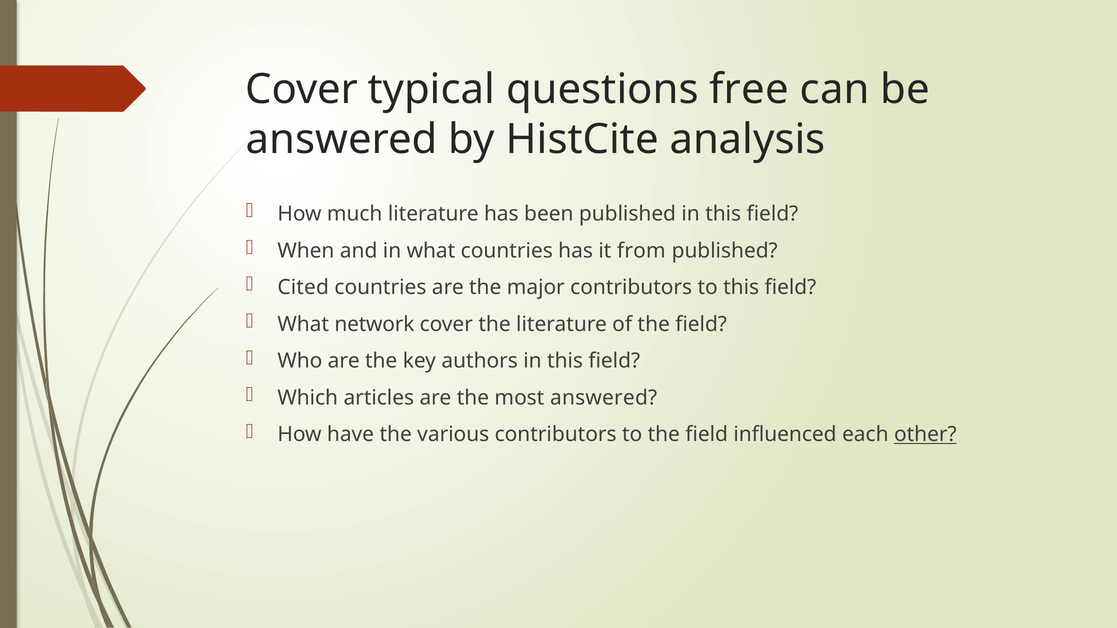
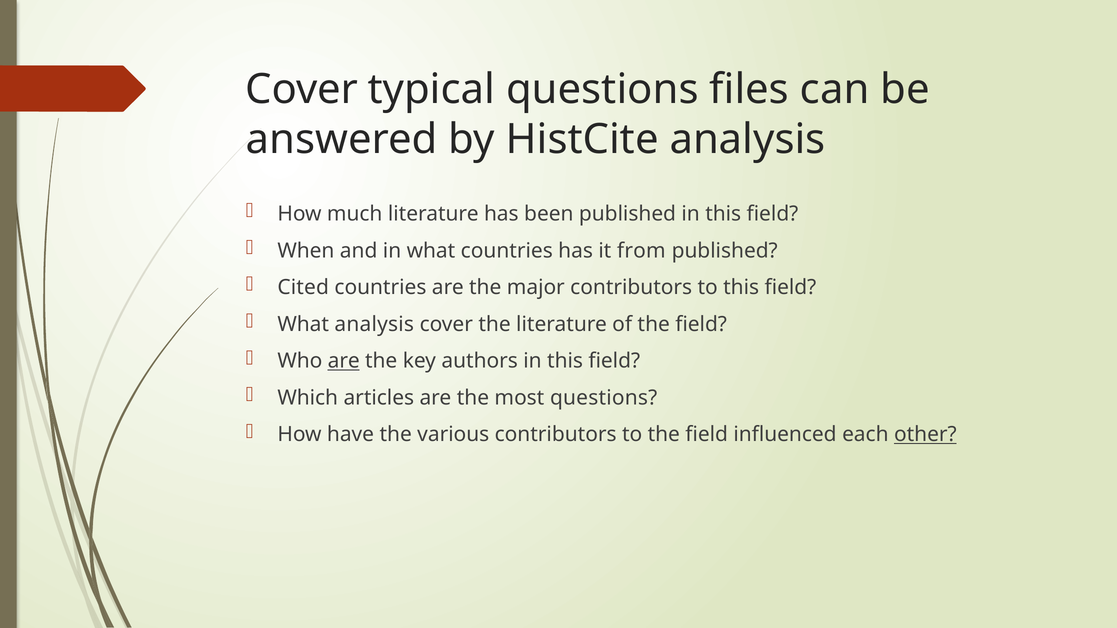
free: free -> files (749, 89)
What network: network -> analysis (374, 324)
are underline: none -> present (344, 361)
most answered: answered -> questions (604, 398)
